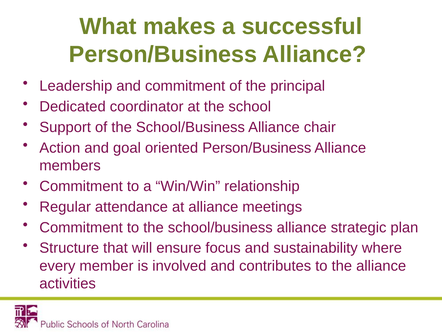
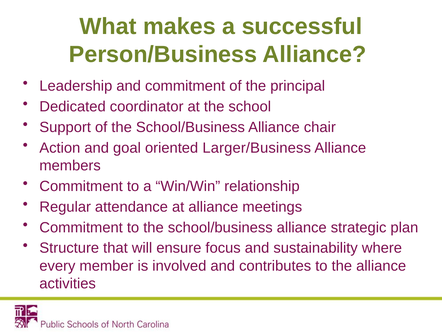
oriented Person/Business: Person/Business -> Larger/Business (257, 148)
